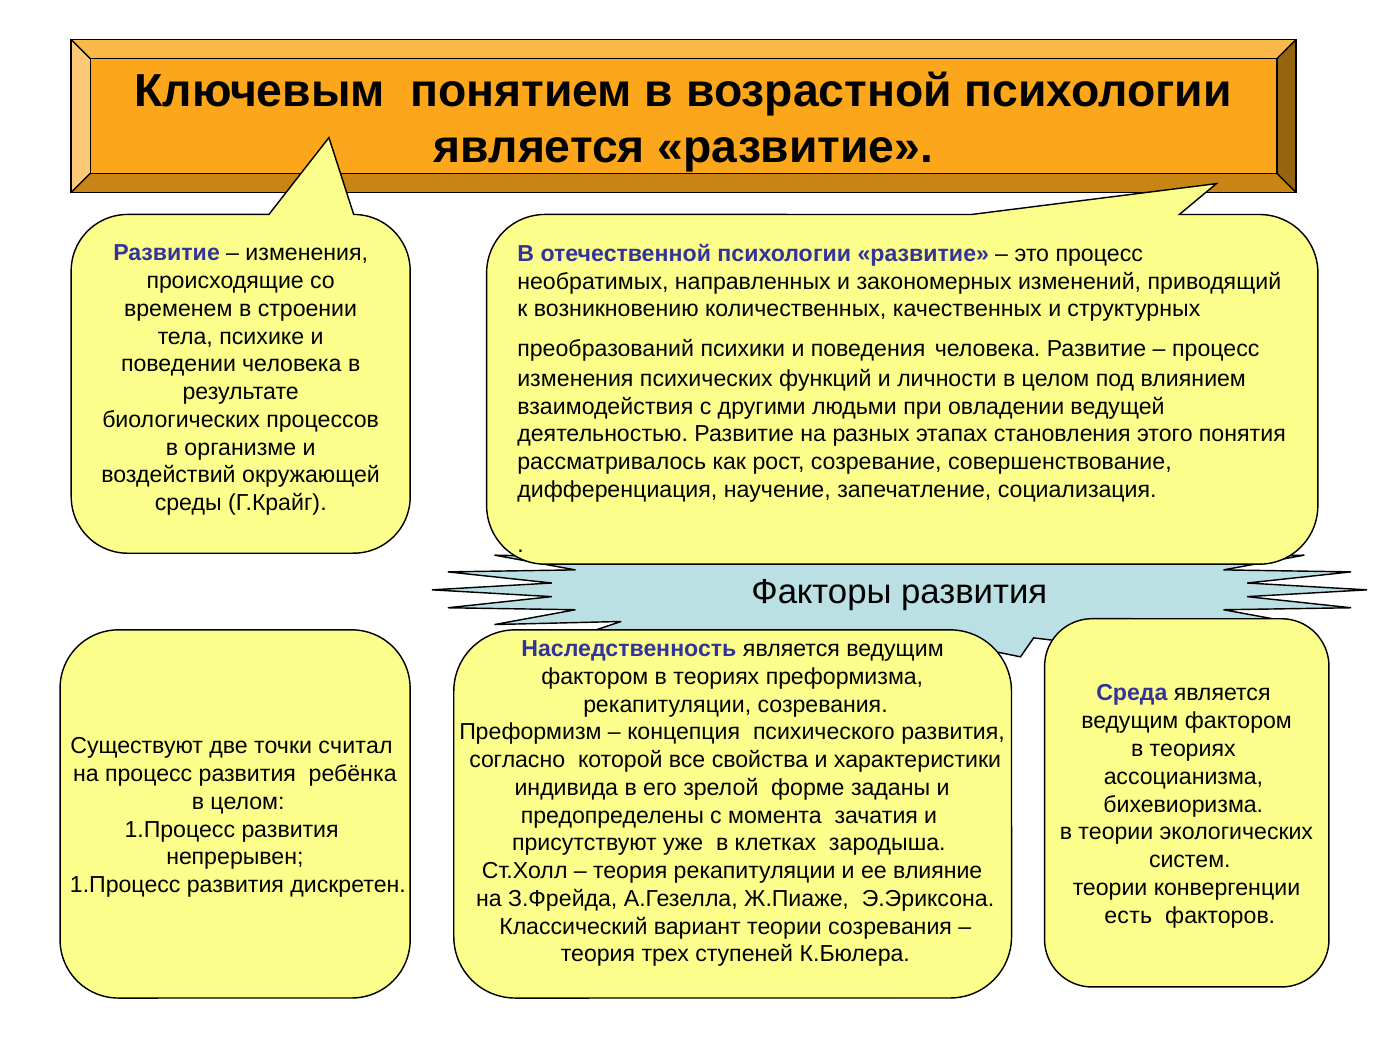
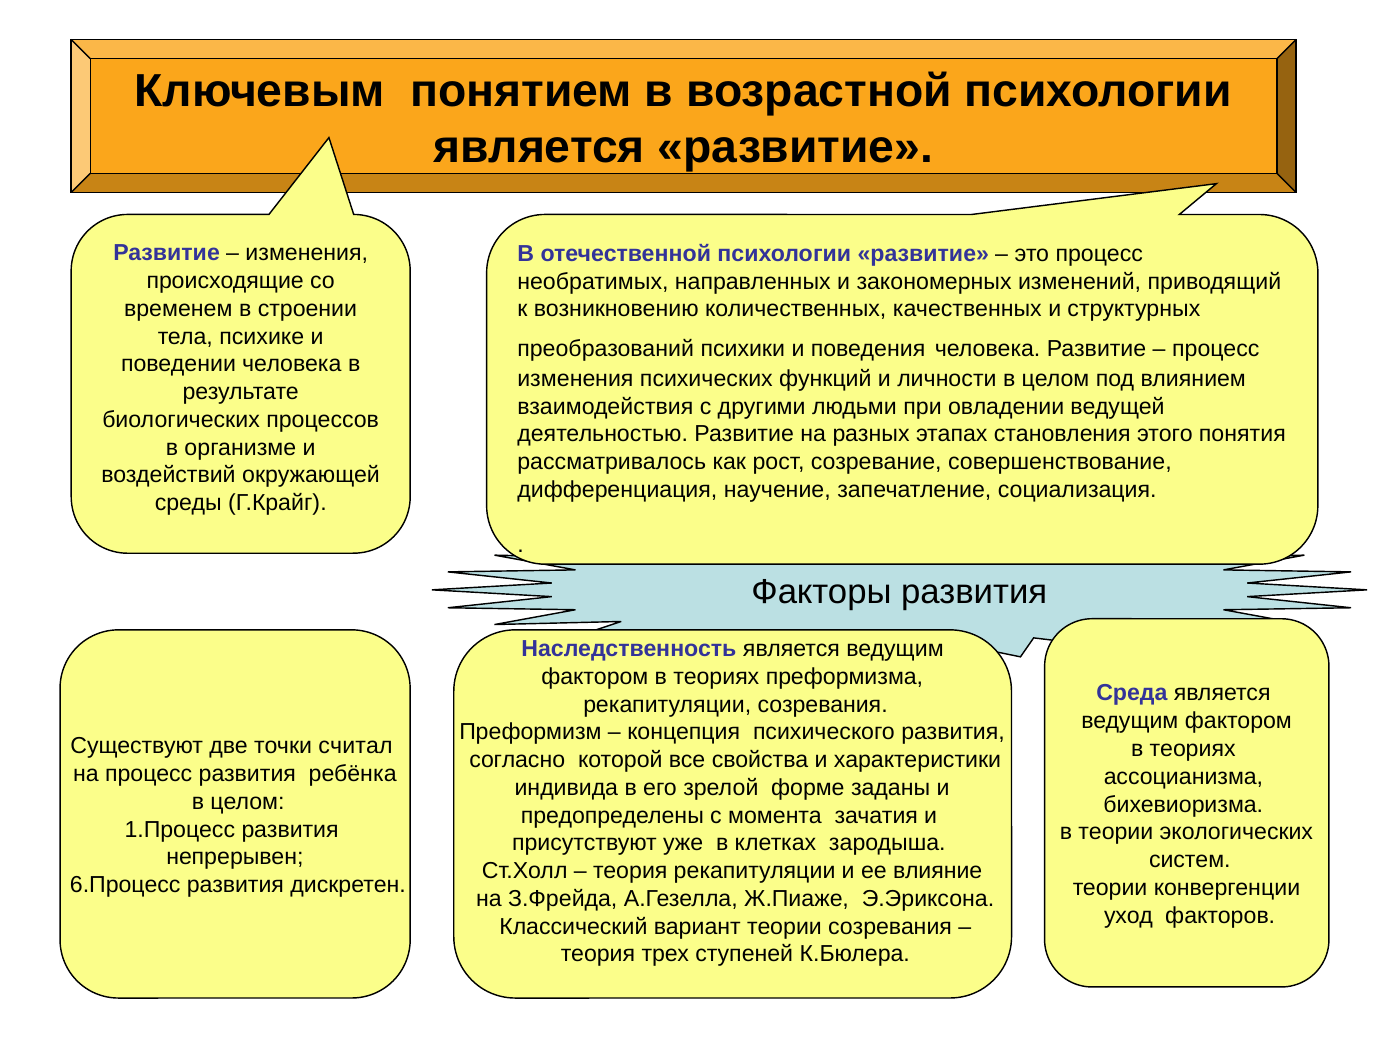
1.Процесс: 1.Процесс -> 6.Процесс (125, 886)
есть: есть -> уход (1128, 916)
